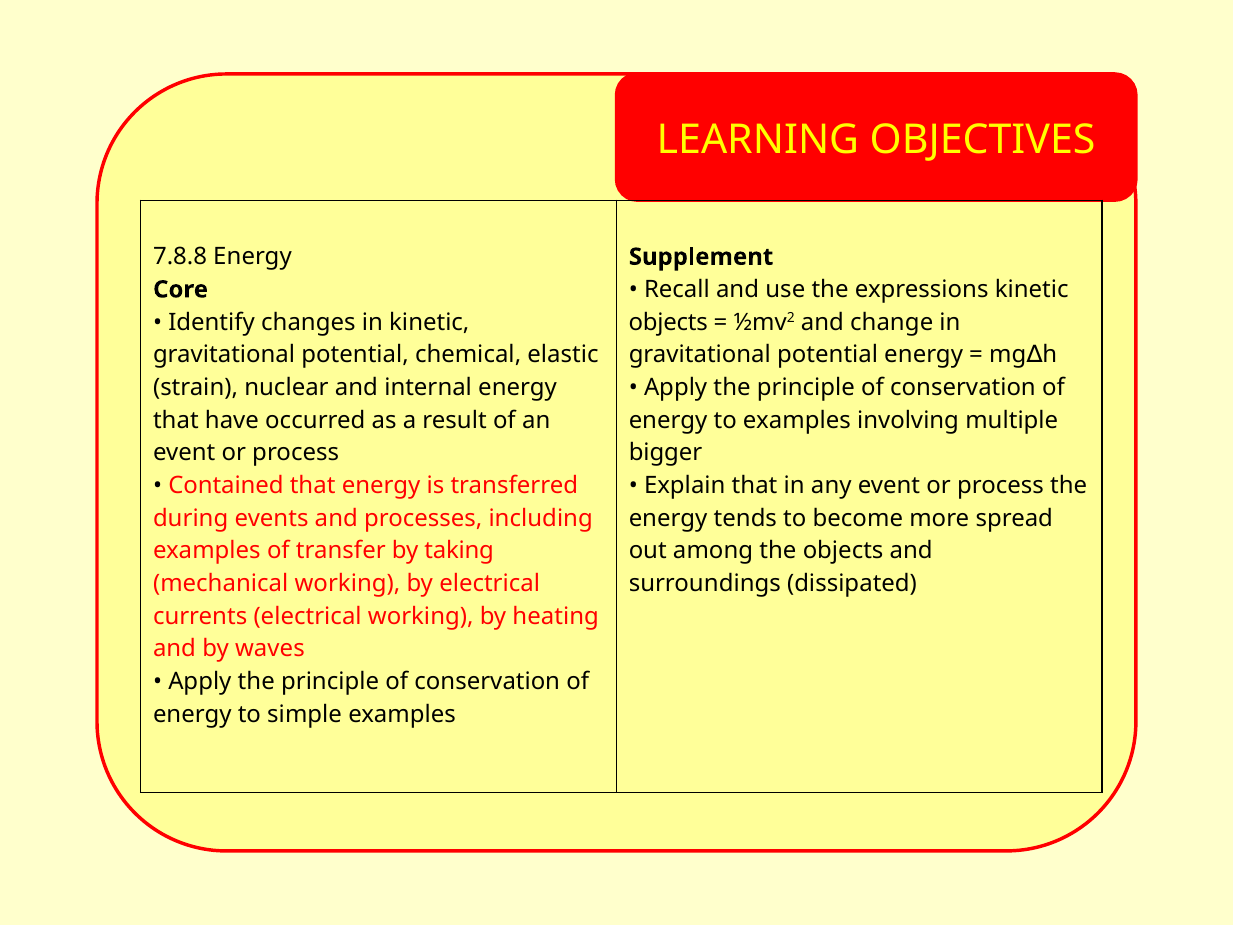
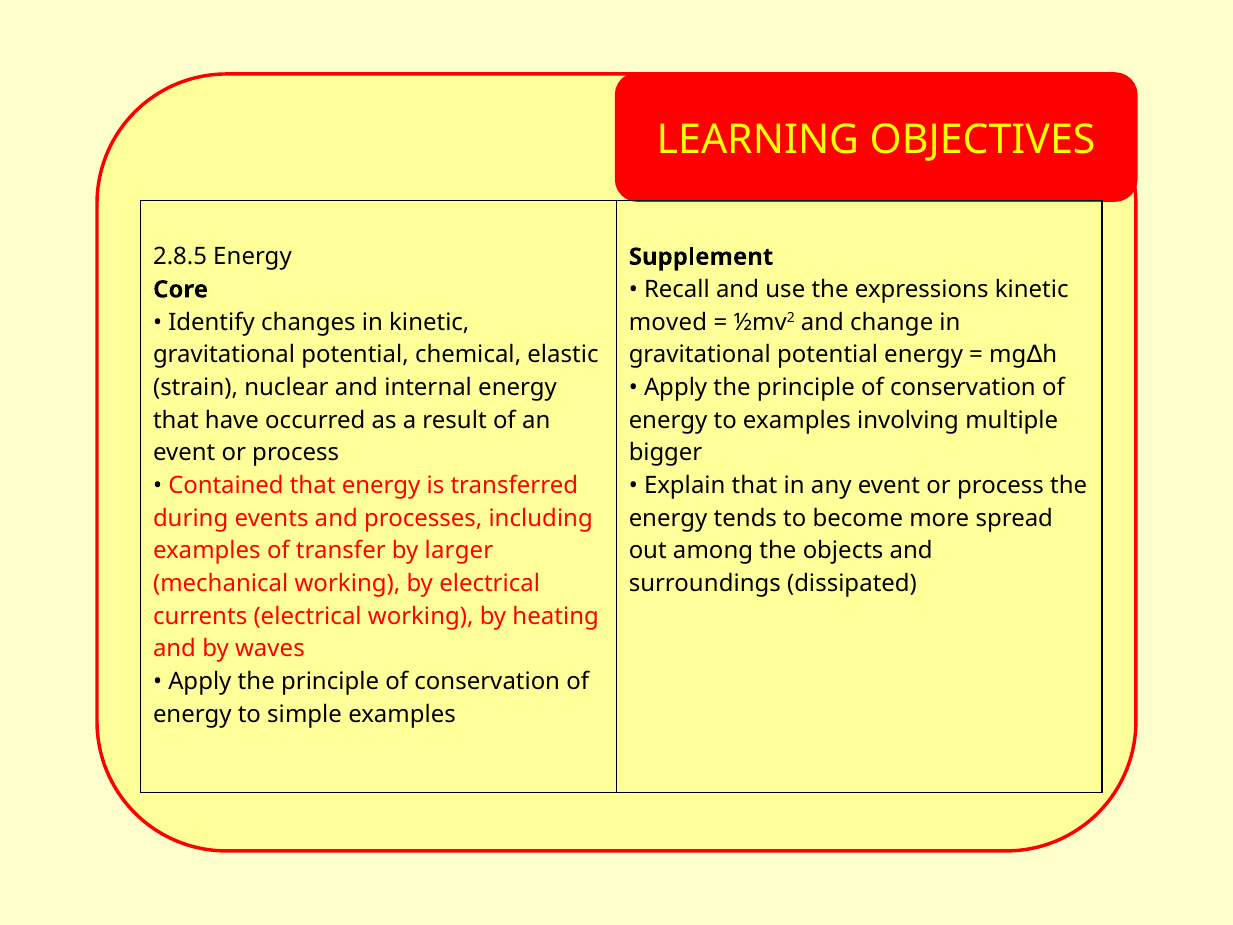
7.8.8: 7.8.8 -> 2.8.5 (180, 257)
objects: objects -> moved (668, 322)
taking: taking -> larger (459, 551)
